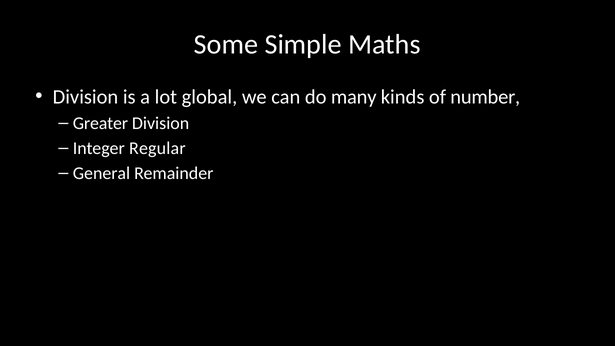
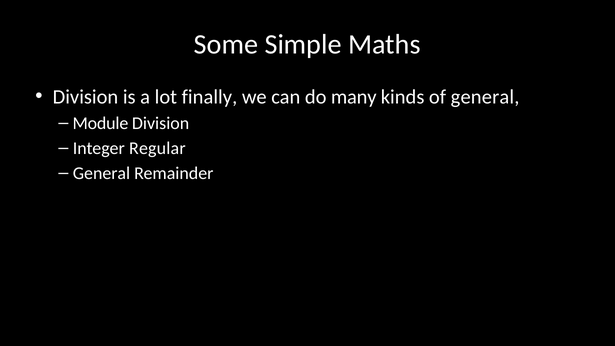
global: global -> finally (209, 97)
of number: number -> general (485, 97)
Greater: Greater -> Module (100, 123)
